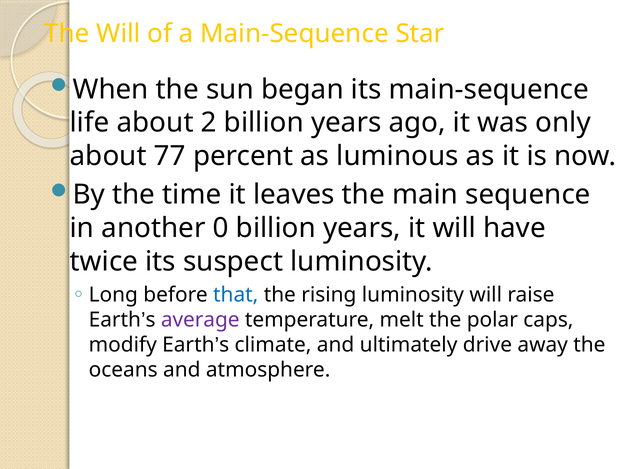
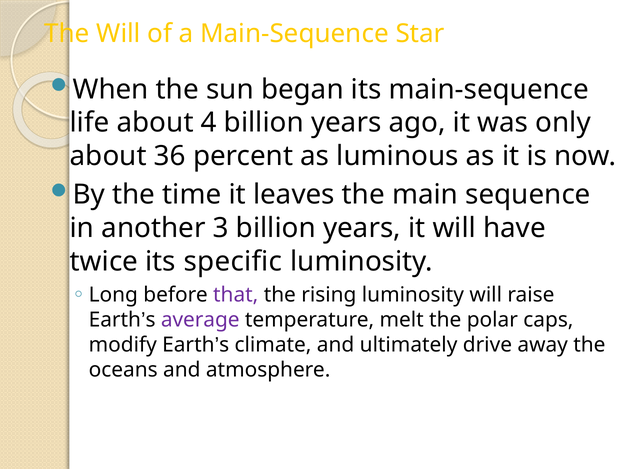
2: 2 -> 4 (209, 123)
77: 77 -> 36 (170, 156)
0: 0 -> 3 (221, 228)
suspect: suspect -> specific (233, 262)
that colour: blue -> purple (236, 295)
